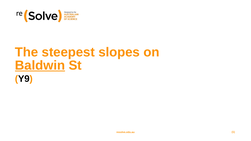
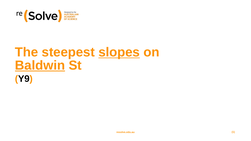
slopes underline: none -> present (119, 52)
